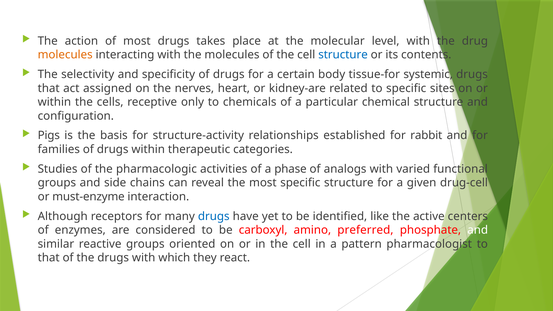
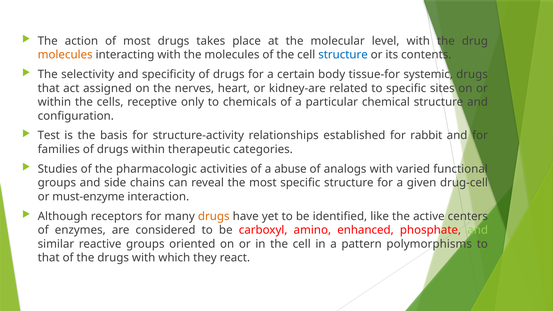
Pigs: Pigs -> Test (49, 136)
phase: phase -> abuse (290, 169)
drugs colour: blue -> orange (214, 216)
preferred: preferred -> enhanced (366, 230)
and colour: white -> light green (478, 230)
pharmacologist: pharmacologist -> polymorphisms (429, 244)
